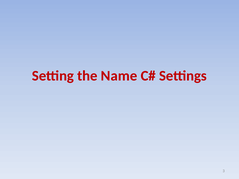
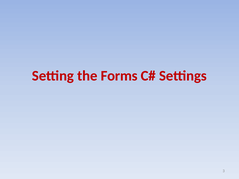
Name: Name -> Forms (119, 76)
